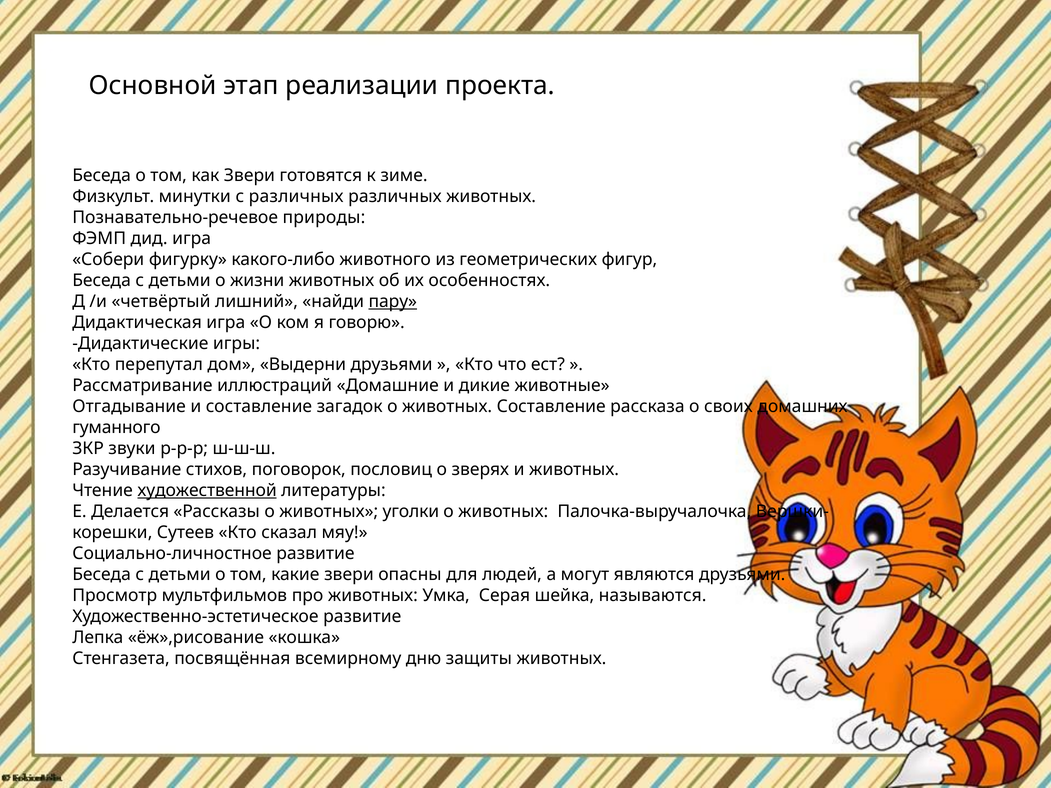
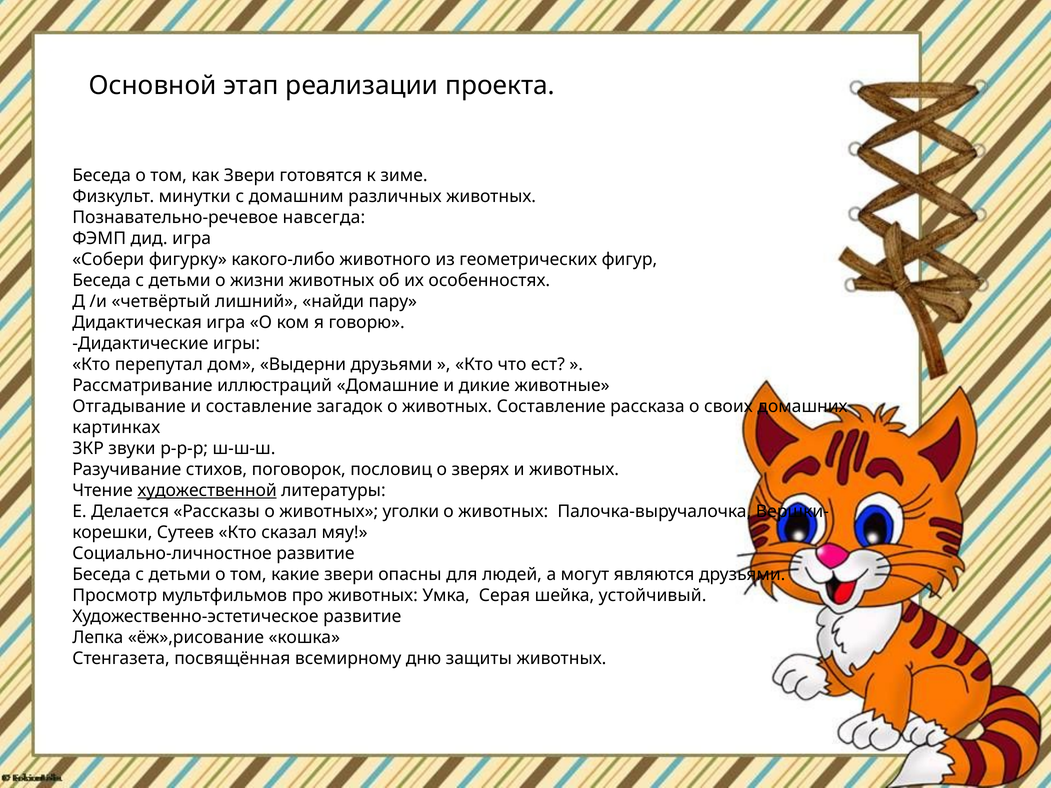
с различных: различных -> домашним (296, 196)
природы: природы -> навсегда (324, 217)
пару underline: present -> none (393, 302)
гуманного: гуманного -> картинках (116, 428)
называются: называются -> устойчивый (653, 596)
